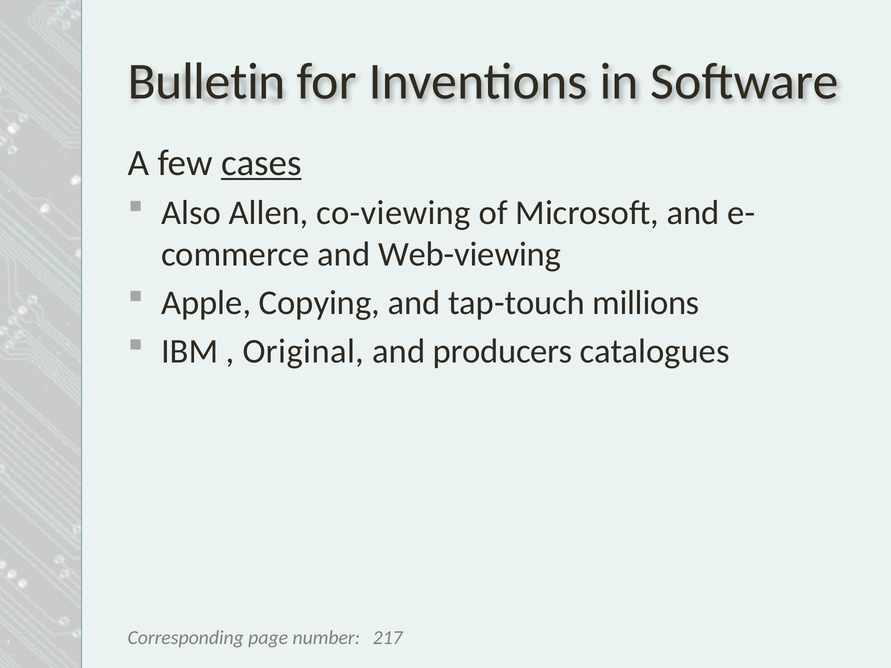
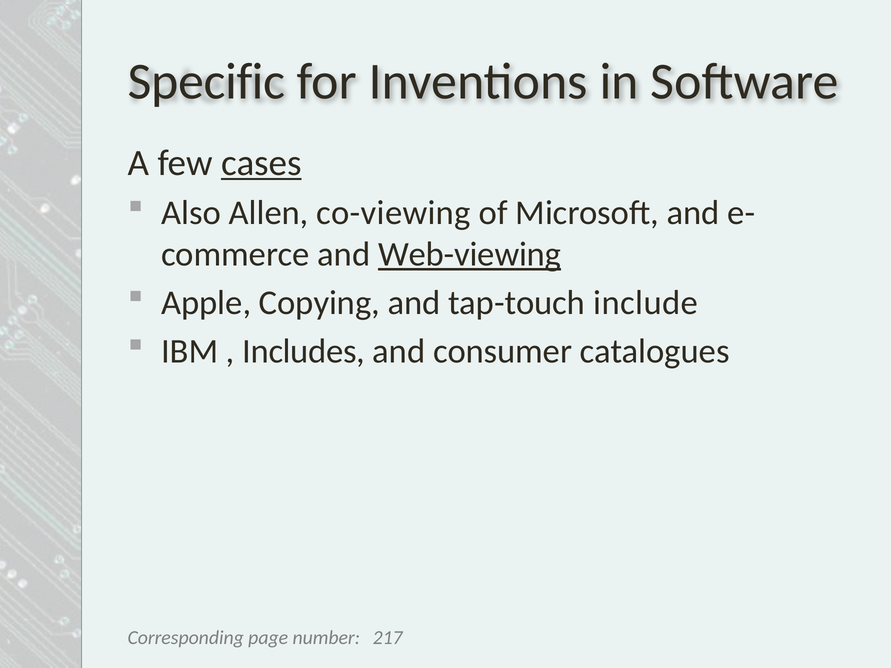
Bulletin: Bulletin -> Specific (207, 82)
Web-viewing underline: none -> present (470, 254)
millions: millions -> include (646, 303)
Original: Original -> Includes (304, 352)
producers: producers -> consumer (503, 352)
